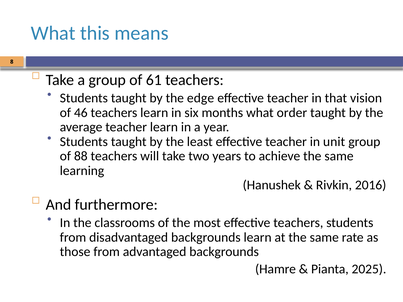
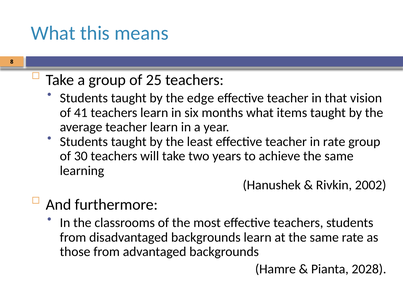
61: 61 -> 25 (154, 80)
46: 46 -> 41 (81, 113)
order: order -> items (292, 113)
in unit: unit -> rate (334, 142)
88: 88 -> 30 (81, 156)
2016: 2016 -> 2002 (371, 185)
2025: 2025 -> 2028 (369, 269)
